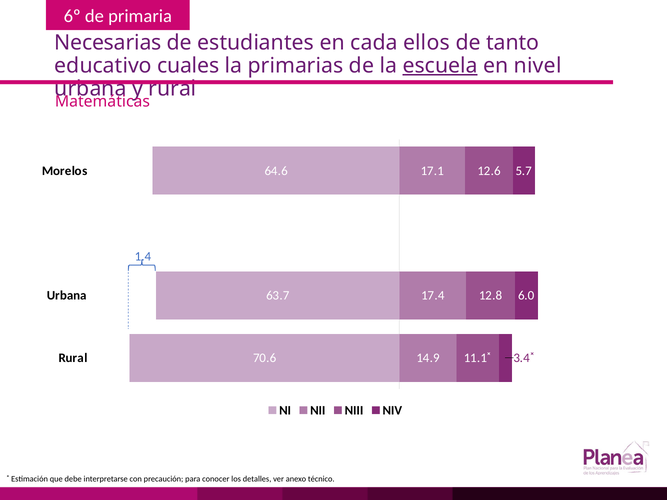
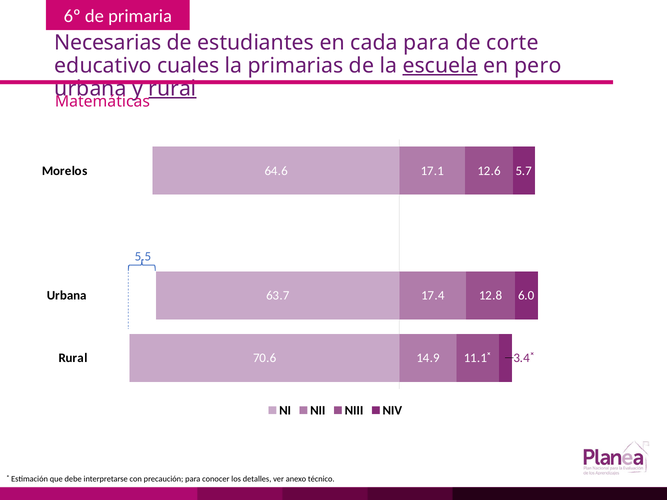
cada ellos: ellos -> para (427, 43)
tanto: tanto -> corte (513, 43)
nivel: nivel -> pero (538, 66)
rural underline: none -> present (172, 89)
1.4: 1.4 -> 5.5 (143, 256)
